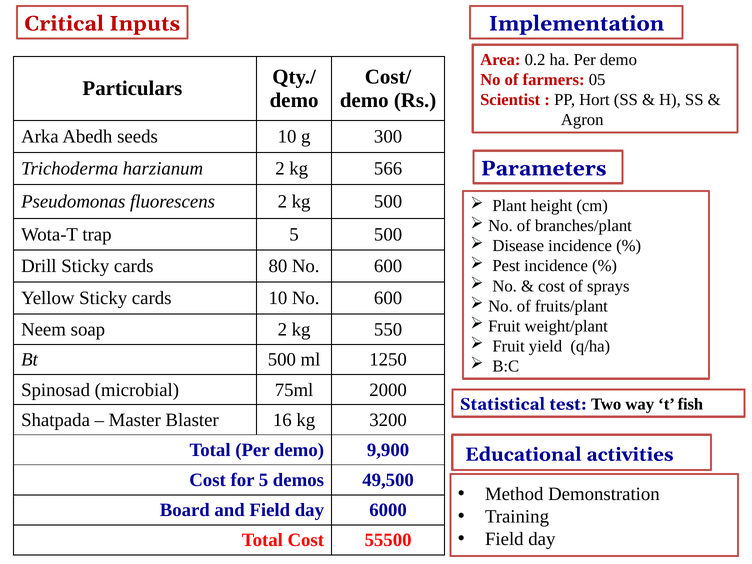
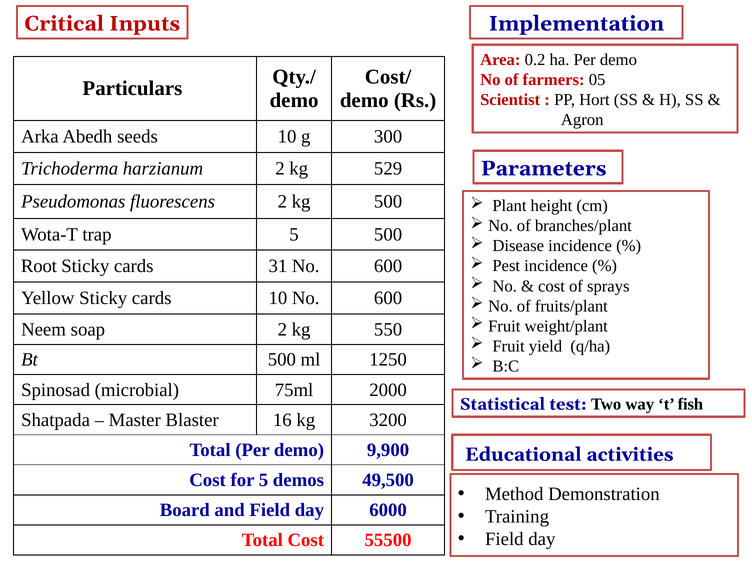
566: 566 -> 529 (388, 169)
Drill: Drill -> Root (39, 266)
80: 80 -> 31 (278, 266)
